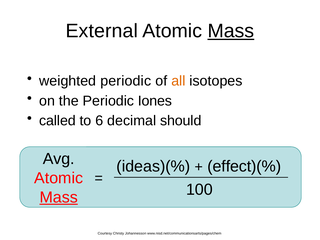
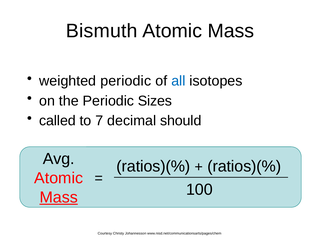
External: External -> Bismuth (102, 31)
Mass underline: present -> none (231, 31)
all colour: orange -> blue (178, 81)
Iones: Iones -> Sizes (155, 101)
6: 6 -> 7 (99, 121)
ideas)(%: ideas)(% -> ratios)(% (153, 166)
effect)(%: effect)(% -> ratios)(% (244, 166)
